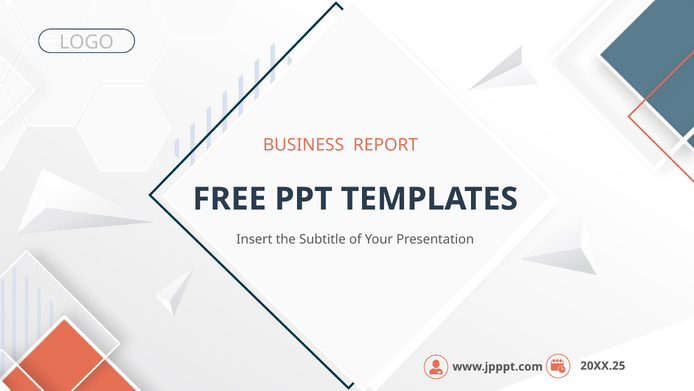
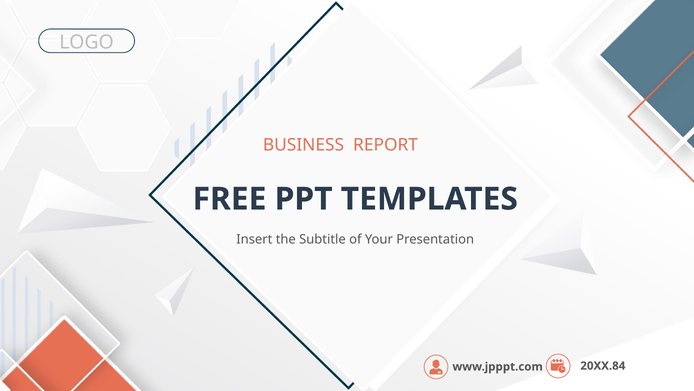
20XX.25: 20XX.25 -> 20XX.84 (603, 365)
